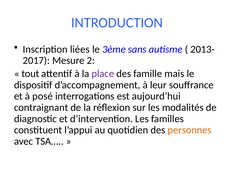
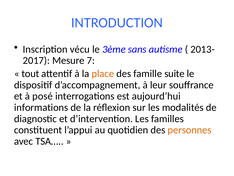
liées: liées -> vécu (80, 49)
2: 2 -> 7 (91, 60)
place colour: purple -> orange (103, 73)
mais: mais -> suite (174, 73)
contraignant: contraignant -> informations (41, 107)
